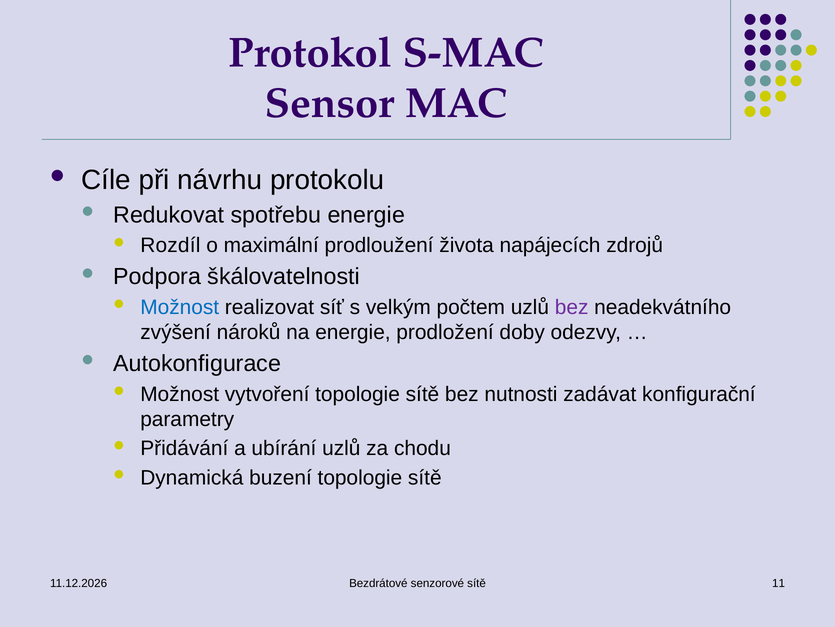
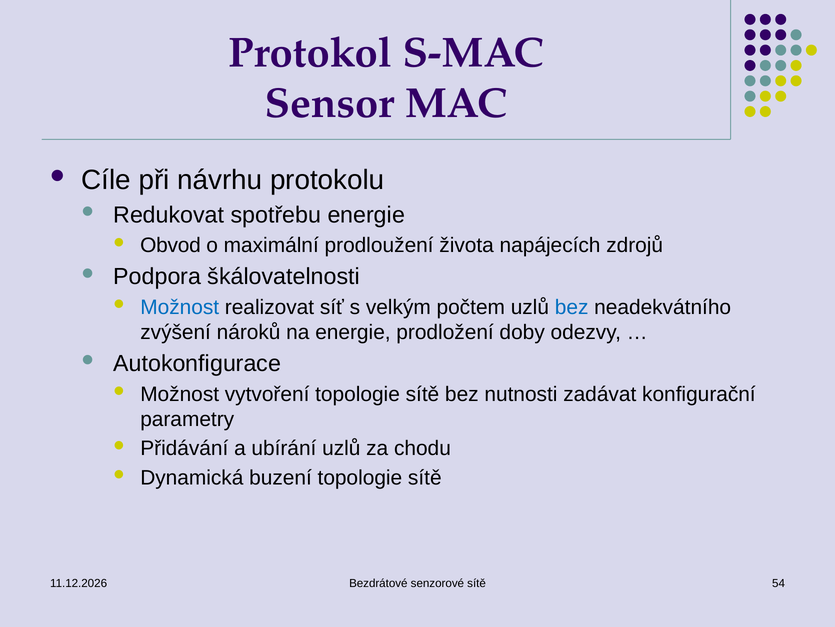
Rozdíl: Rozdíl -> Obvod (171, 245)
bez colour: purple -> blue (572, 307)
11: 11 -> 54 (779, 583)
